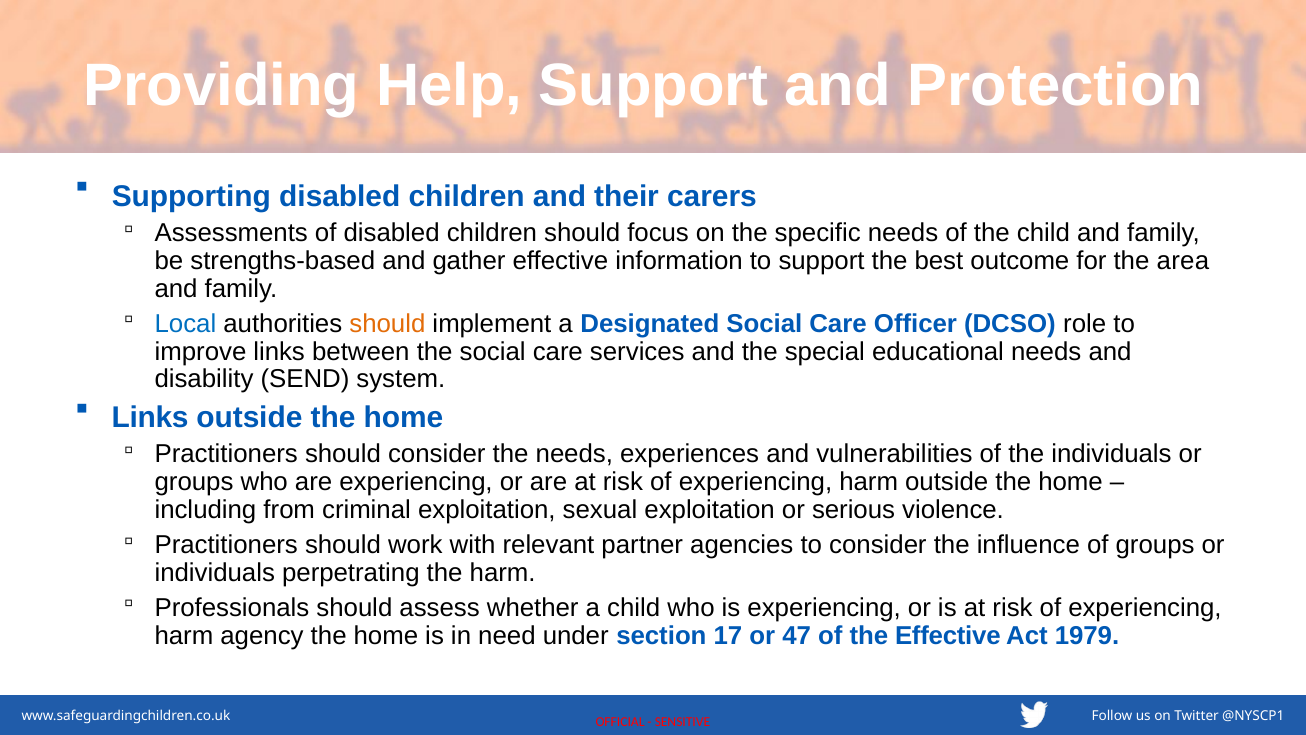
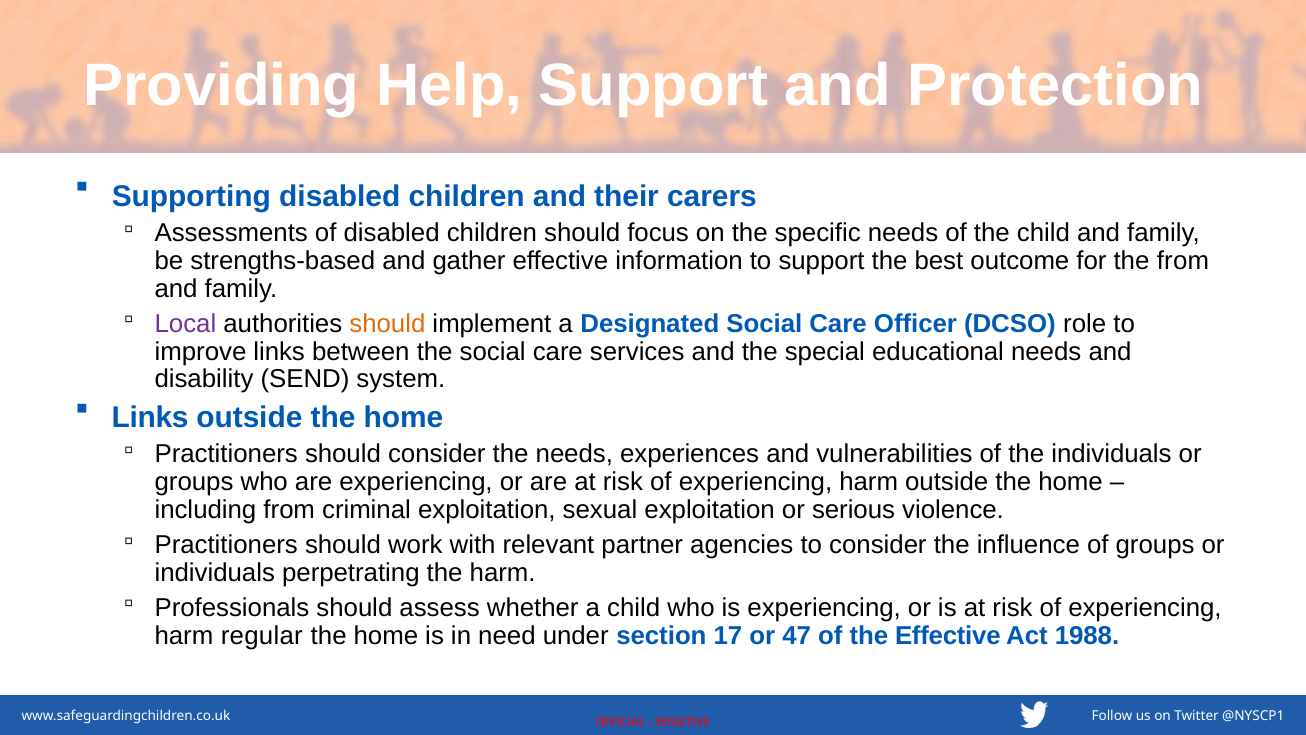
the area: area -> from (1183, 261)
Local colour: blue -> purple (185, 323)
agency: agency -> regular (262, 635)
1979: 1979 -> 1988 (1087, 635)
